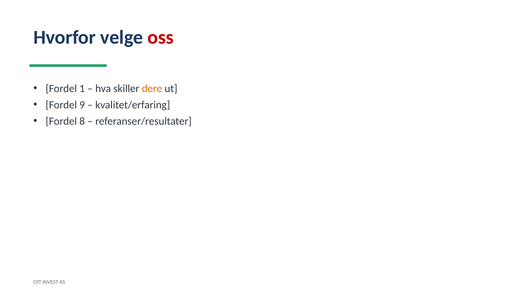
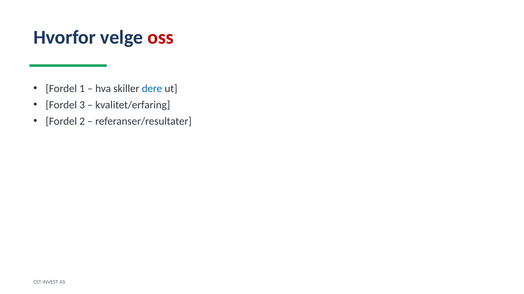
dere colour: orange -> blue (152, 89)
9: 9 -> 3 (82, 105)
8: 8 -> 2 (82, 122)
